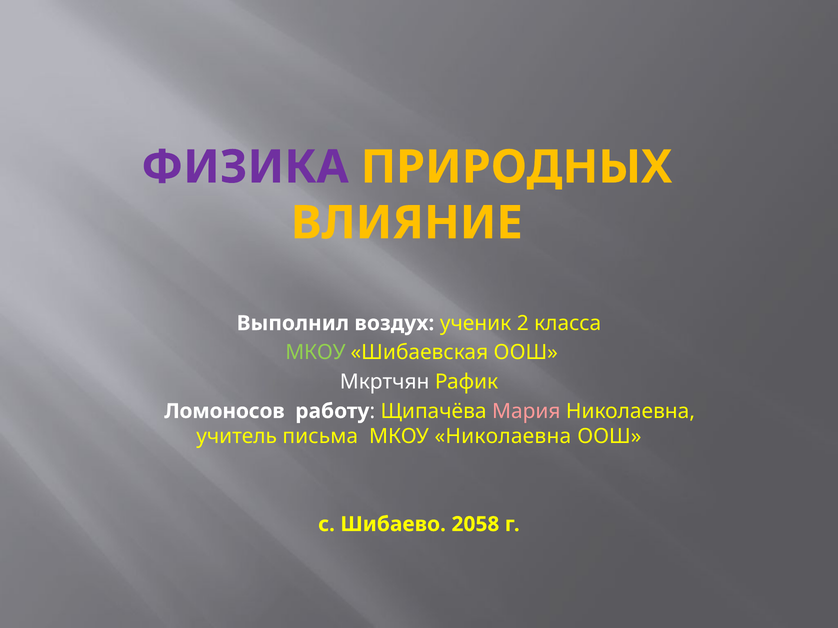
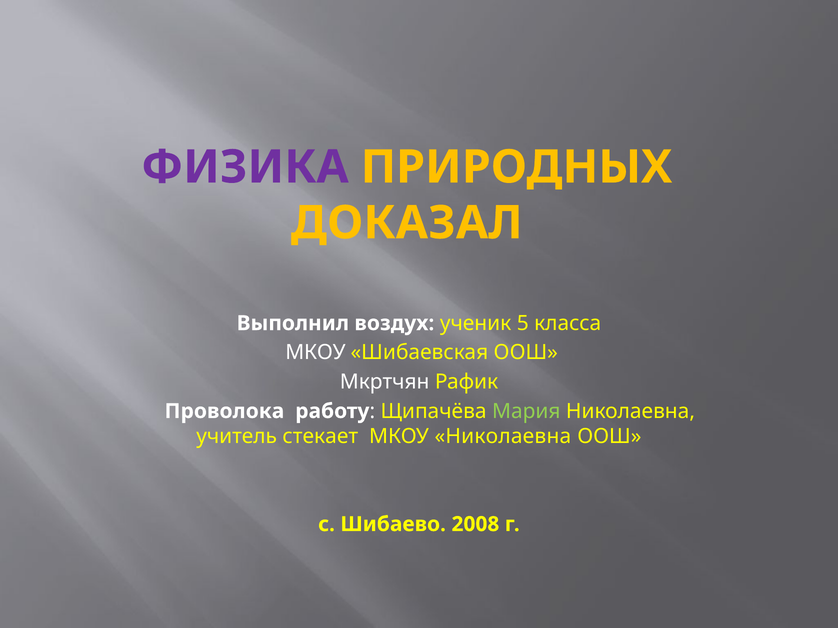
ВЛИЯНИЕ: ВЛИЯНИЕ -> ДОКАЗАЛ (407, 223)
2: 2 -> 5 (523, 324)
МКОУ colour: light green -> white (315, 353)
Ломоносов: Ломоносов -> Проволока (224, 411)
Мария colour: pink -> light green (526, 411)
письма: письма -> стекает (320, 437)
2058: 2058 -> 2008 (475, 525)
